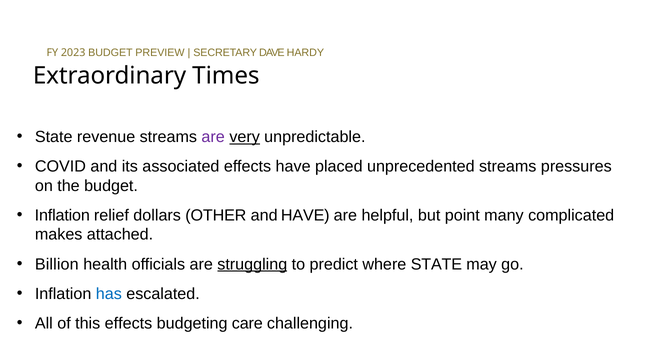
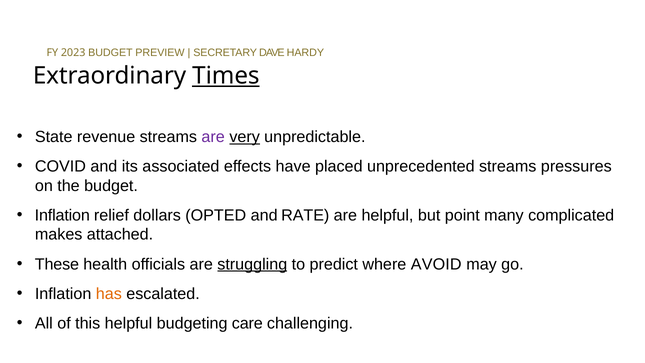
Times underline: none -> present (226, 76)
OTHER: OTHER -> OPTED (216, 215)
and HAVE: HAVE -> RATE (305, 215)
Billion: Billion -> These (57, 264)
where STATE: STATE -> AVOID (436, 264)
has colour: blue -> orange (109, 294)
this effects: effects -> helpful (129, 323)
